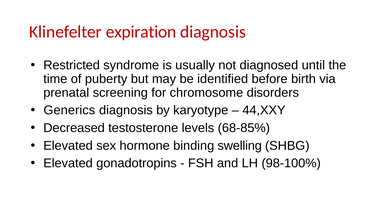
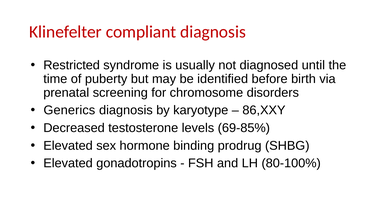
expiration: expiration -> compliant (141, 32)
44,XXY: 44,XXY -> 86,XXY (264, 110)
68-85%: 68-85% -> 69-85% (244, 128)
swelling: swelling -> prodrug (240, 146)
98-100%: 98-100% -> 80-100% (291, 163)
